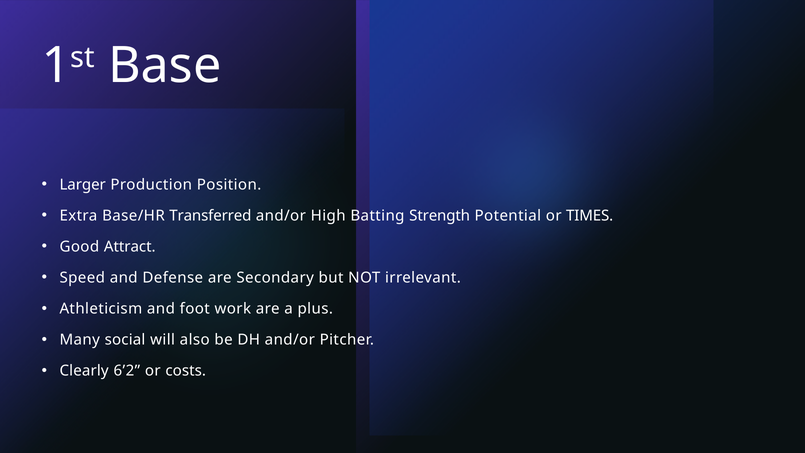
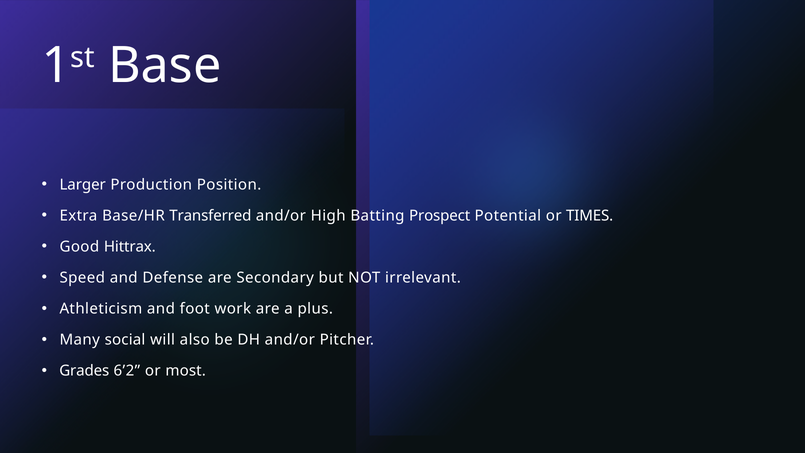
Strength: Strength -> Prospect (440, 216)
Attract: Attract -> Hittrax (130, 247)
Clearly: Clearly -> Grades (84, 371)
costs: costs -> most (186, 371)
